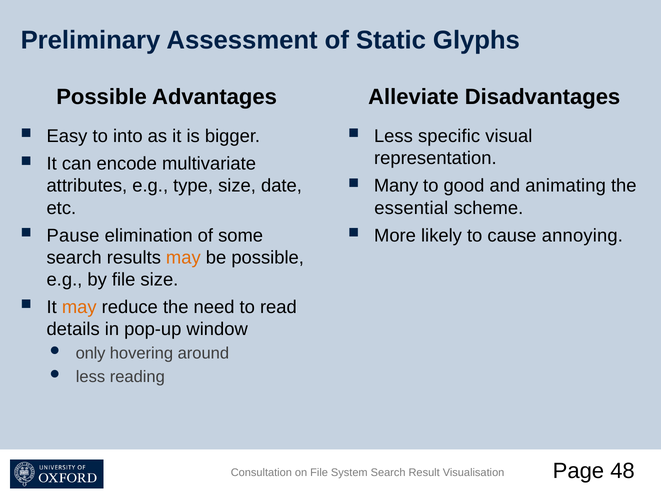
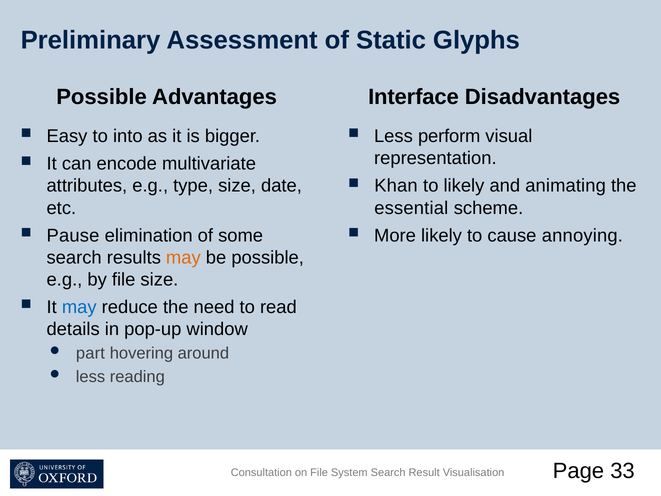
Alleviate: Alleviate -> Interface (414, 97)
specific: specific -> perform (449, 136)
Many: Many -> Khan (396, 186)
to good: good -> likely (464, 186)
may colour: orange -> blue (79, 307)
only: only -> part (90, 353)
48: 48 -> 33 (623, 471)
